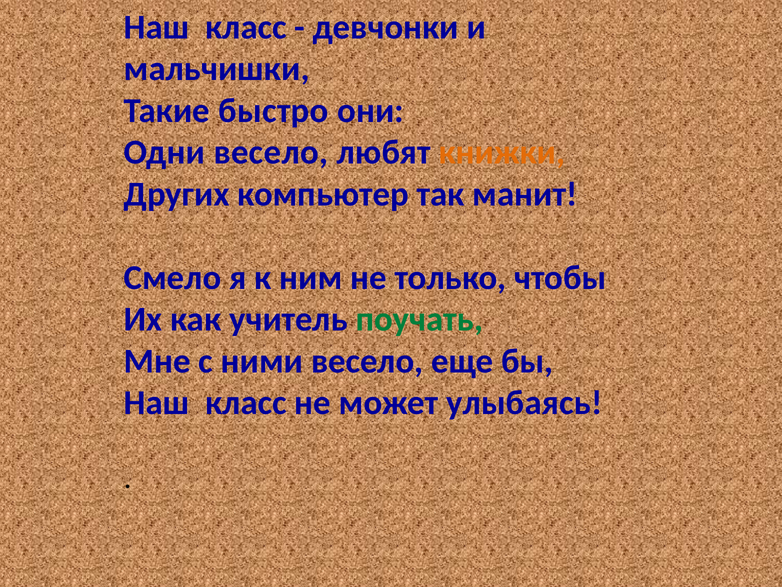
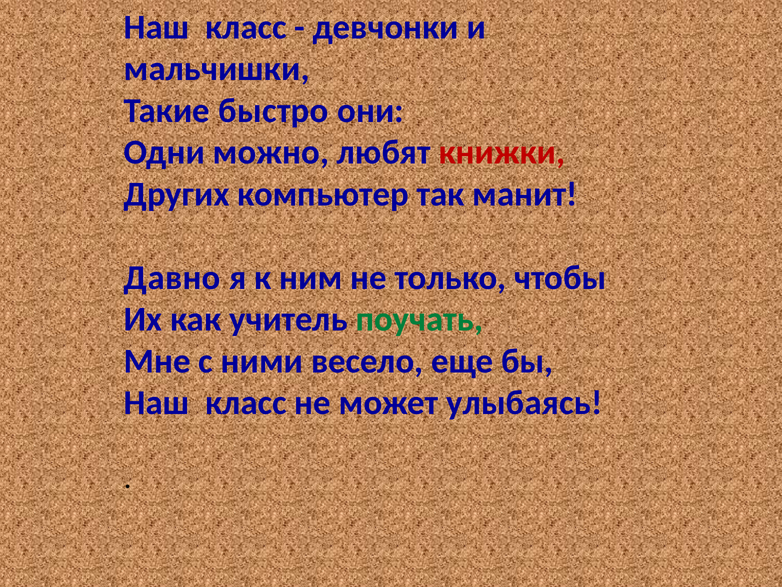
Одни весело: весело -> можно (271, 152)
книжки colour: orange -> red (502, 152)
Смело: Смело -> Давно (172, 277)
